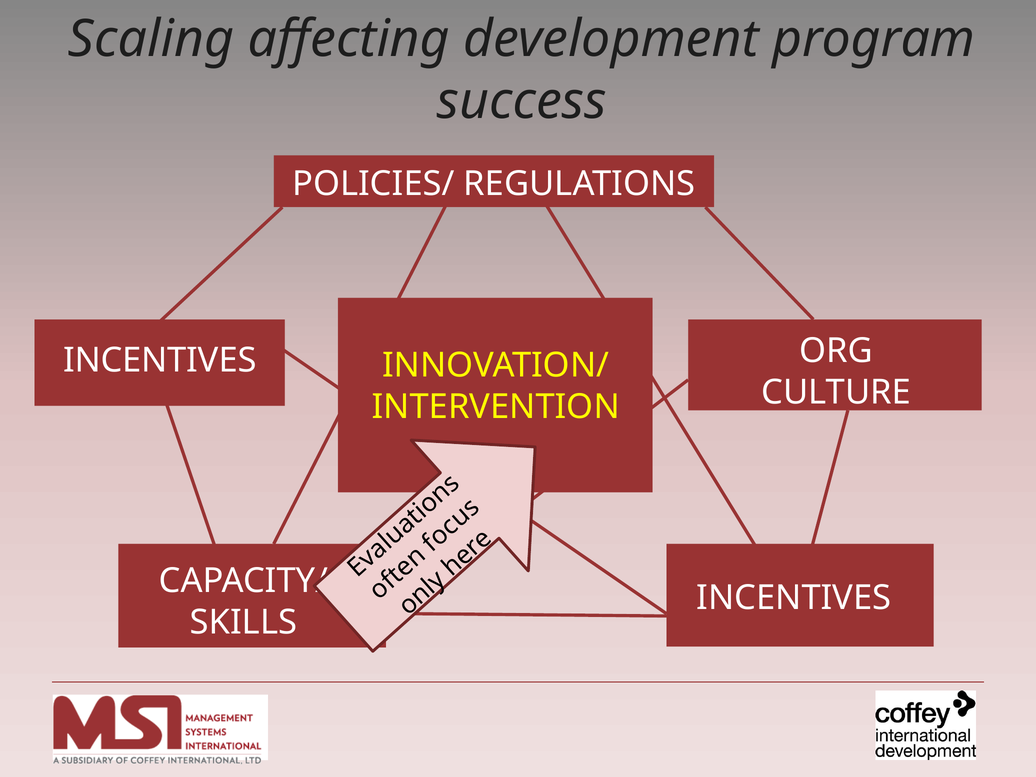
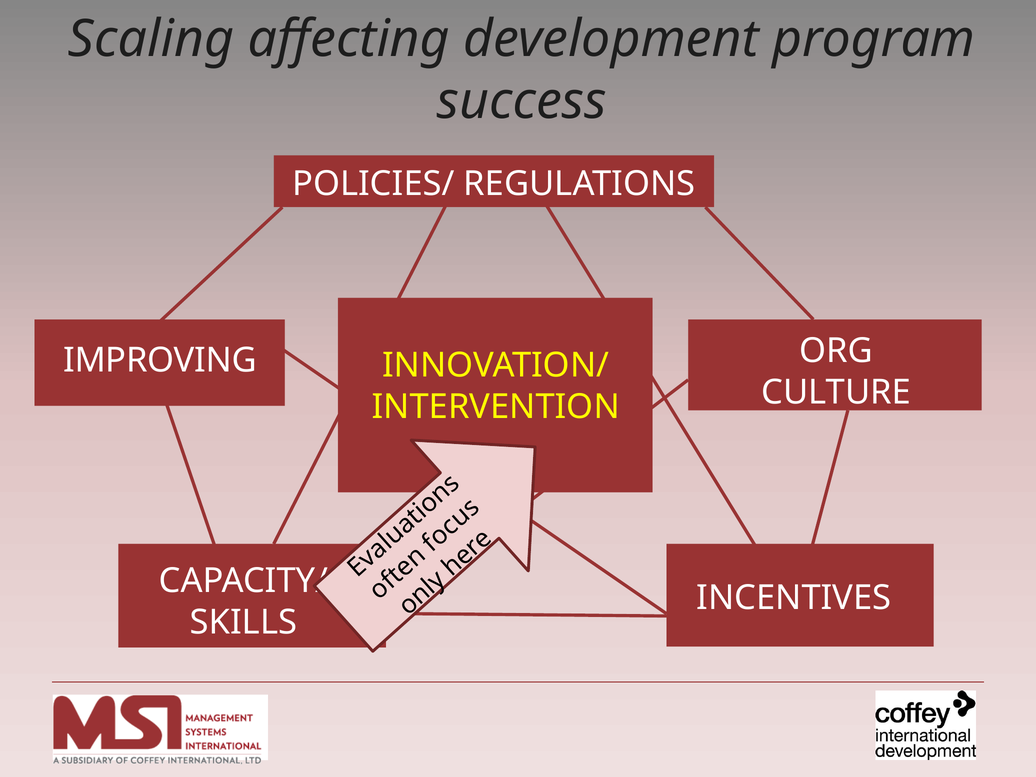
INCENTIVES: INCENTIVES -> IMPROVING (160, 361)
